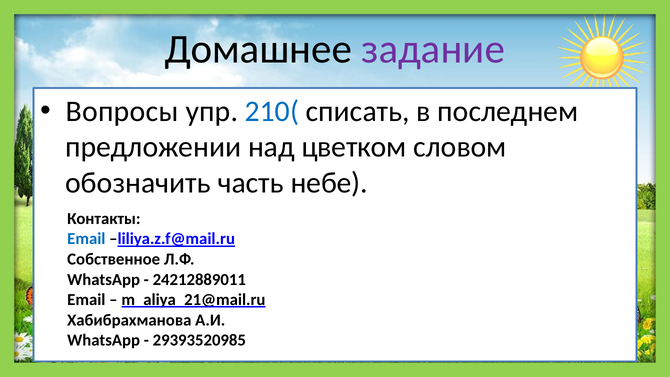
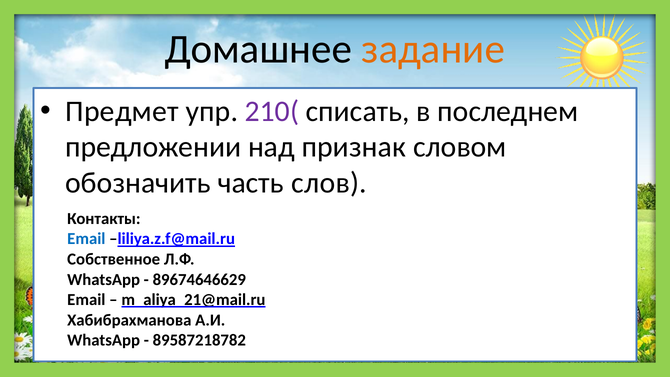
задание colour: purple -> orange (433, 49)
Вопросы: Вопросы -> Предмет (122, 111)
210( colour: blue -> purple (272, 111)
цветком: цветком -> признак (354, 147)
небе: небе -> слов (329, 183)
24212889011: 24212889011 -> 89674646629 (199, 279)
29393520985: 29393520985 -> 89587218782 (199, 340)
